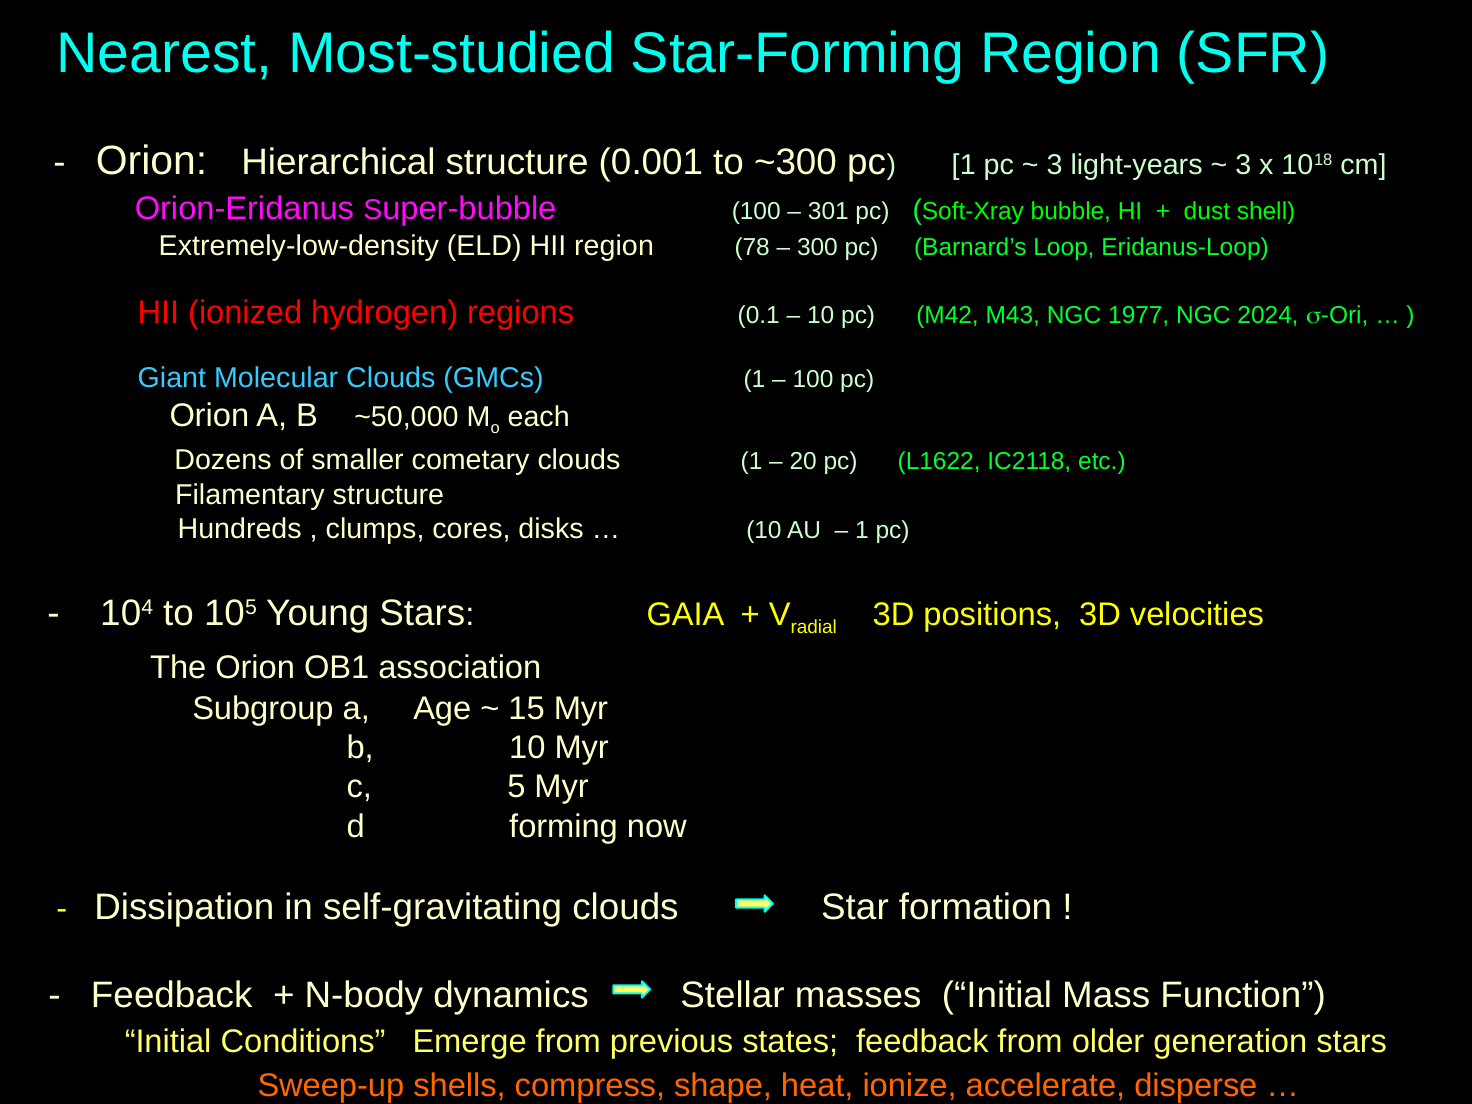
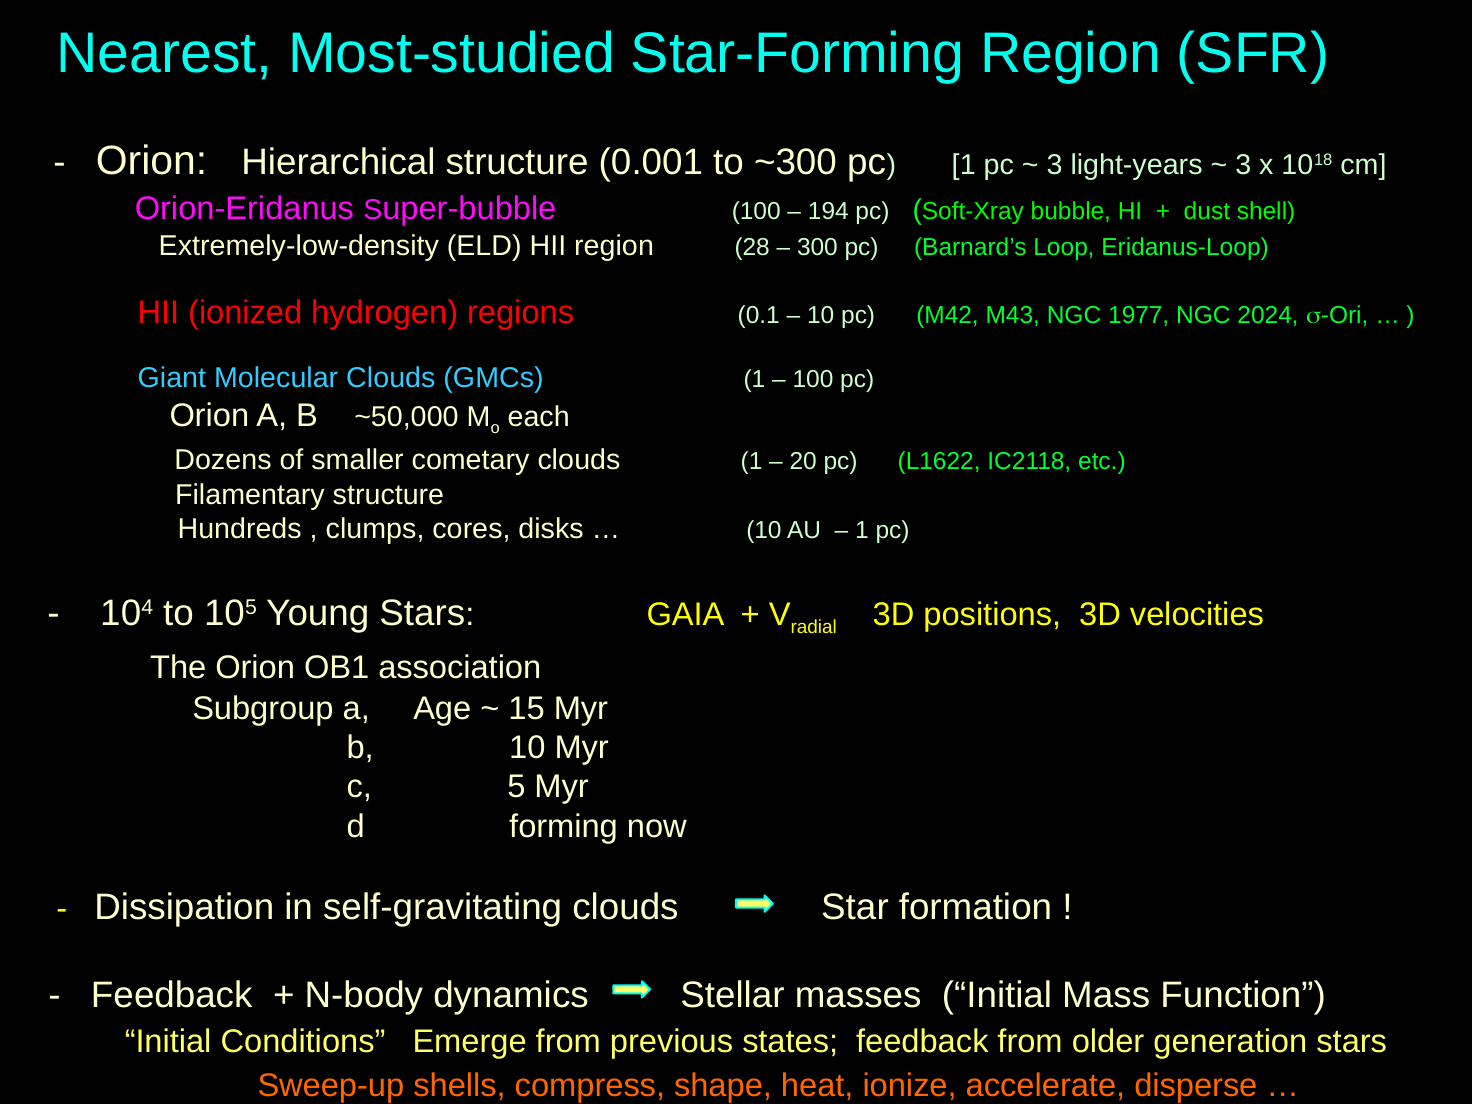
301: 301 -> 194 (828, 211)
78: 78 -> 28 (752, 247)
